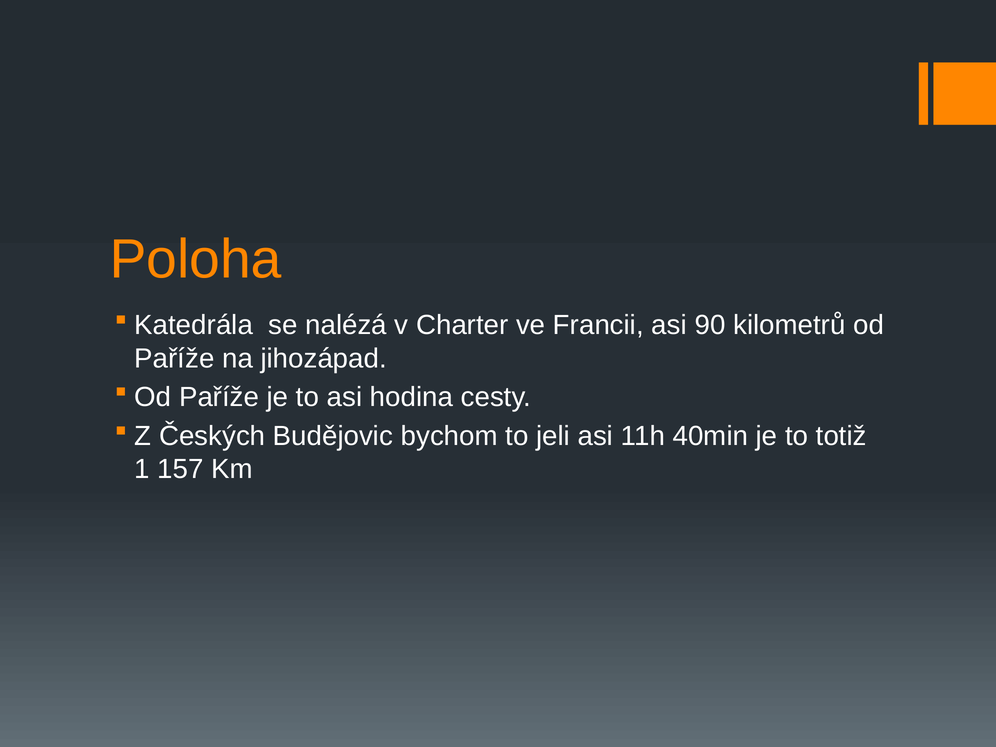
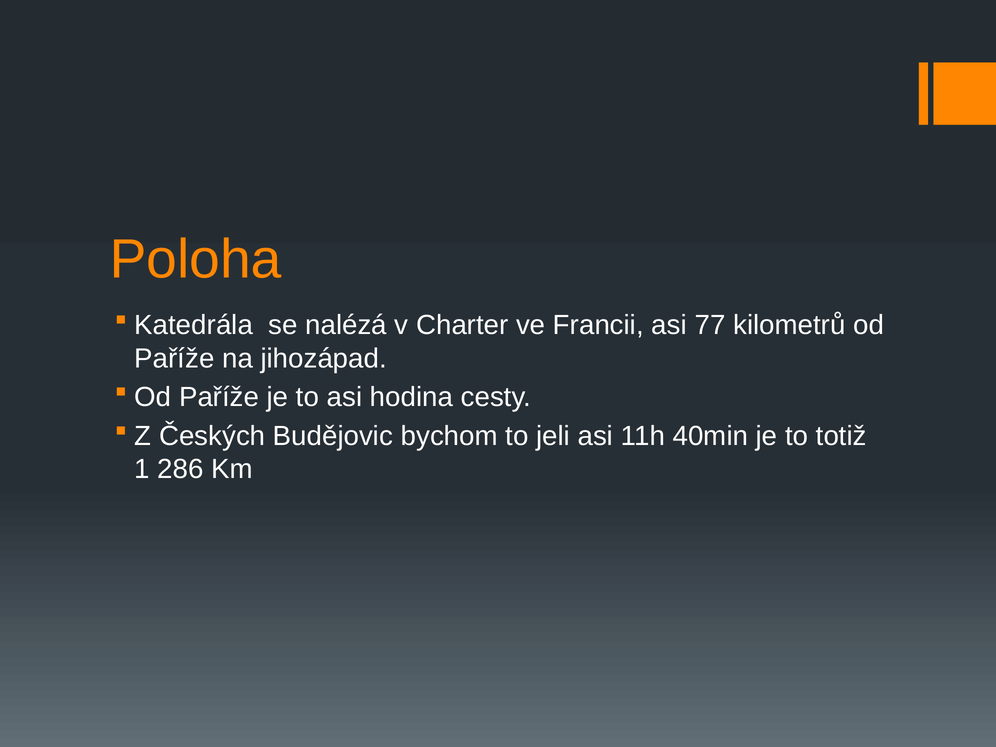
90: 90 -> 77 (710, 325)
157: 157 -> 286 (181, 469)
